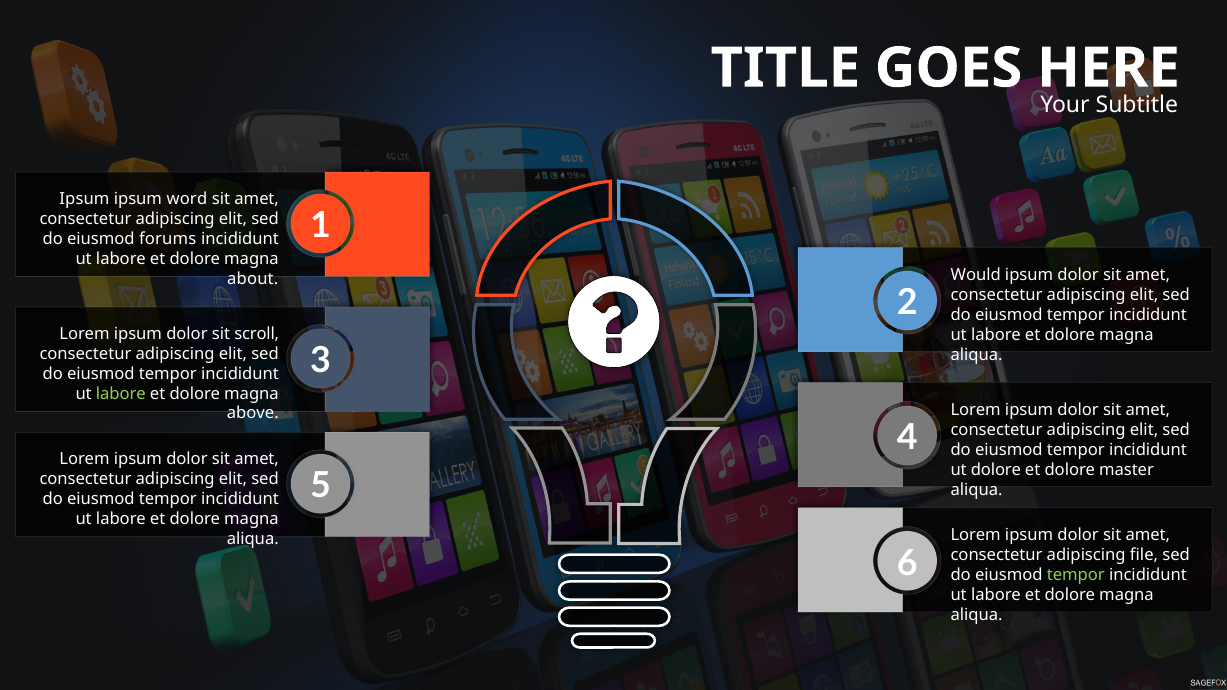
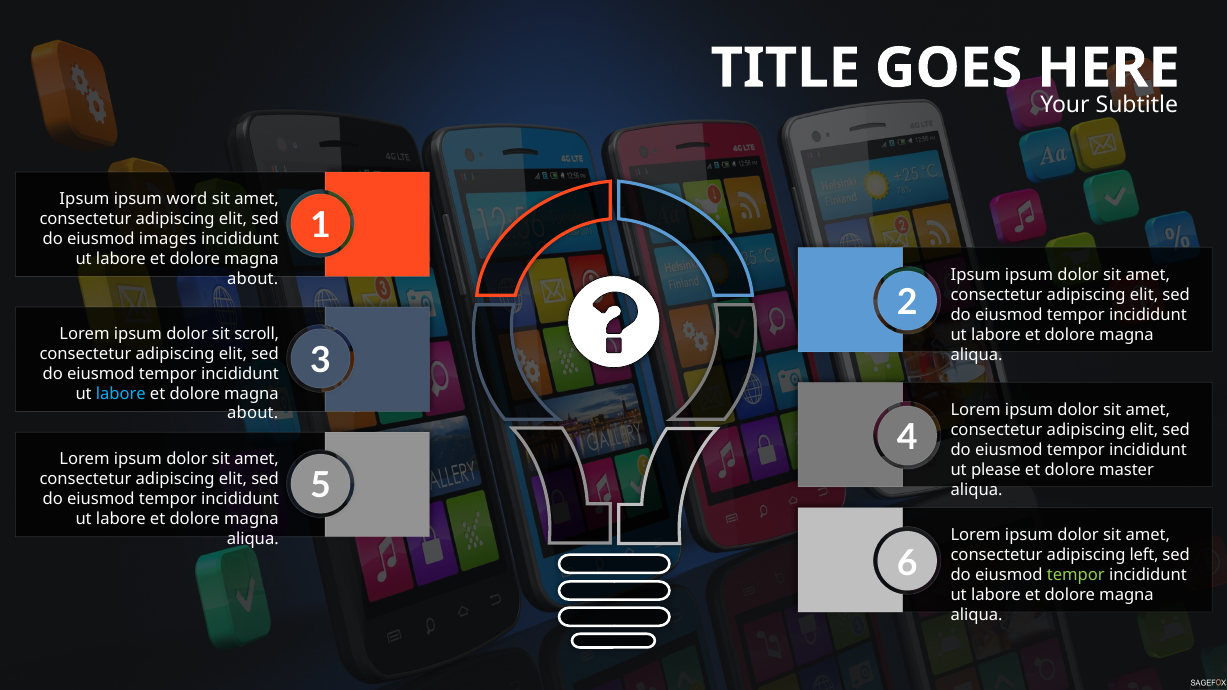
forums: forums -> images (168, 239)
Would: Would -> Ipsum (976, 275)
labore colour: light green -> light blue (121, 394)
above: above -> about (253, 414)
ut dolore: dolore -> please (996, 470)
file: file -> left (1144, 555)
